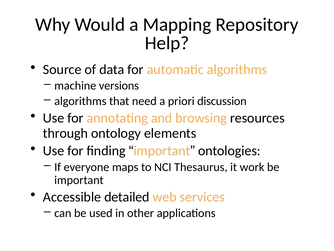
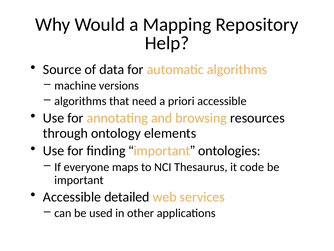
priori discussion: discussion -> accessible (222, 101)
work: work -> code (252, 167)
